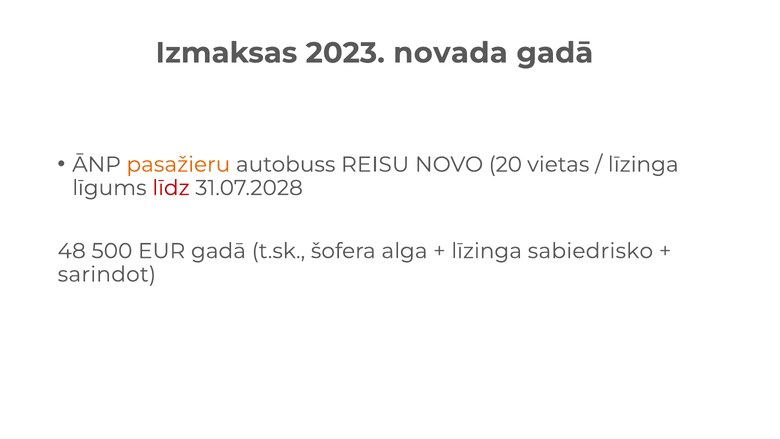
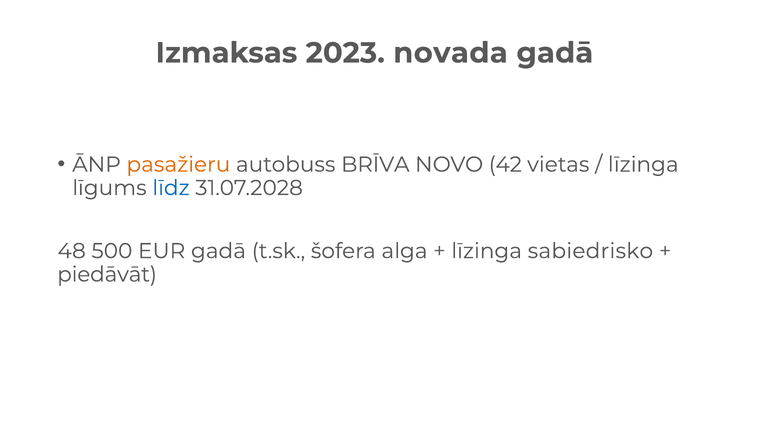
REISU: REISU -> BRĪVA (375, 164)
20: 20 -> 42 (505, 164)
līdz colour: red -> blue (171, 188)
sarindot: sarindot -> piedāvāt (107, 274)
